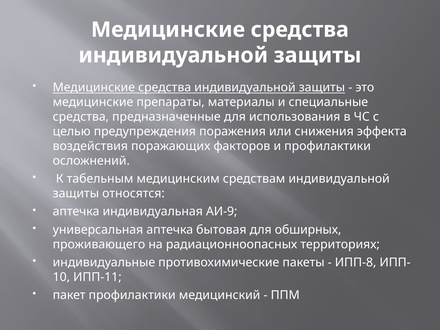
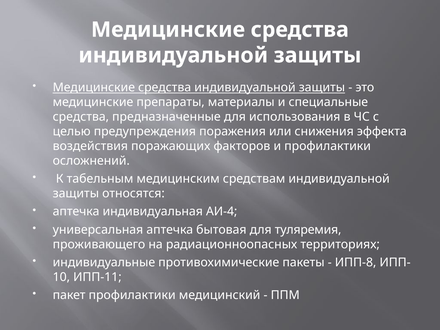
АИ-9: АИ-9 -> АИ-4 (222, 212)
обширных: обширных -> туляремия (308, 230)
